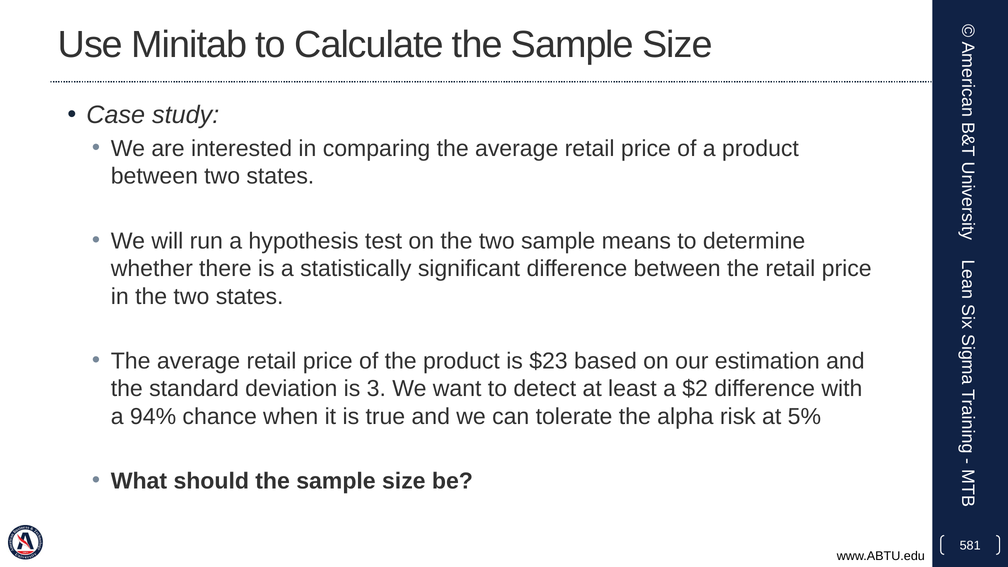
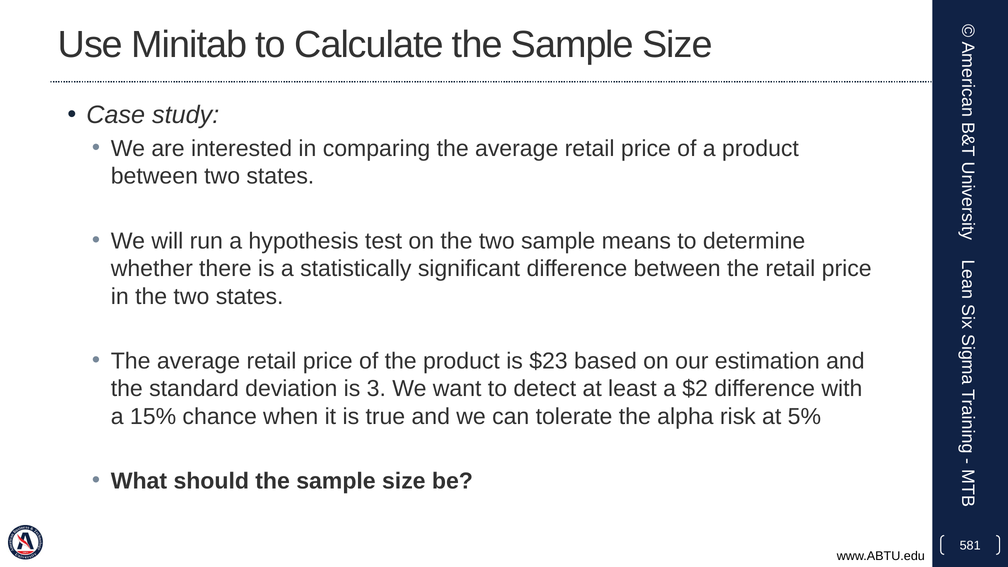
94%: 94% -> 15% (153, 416)
